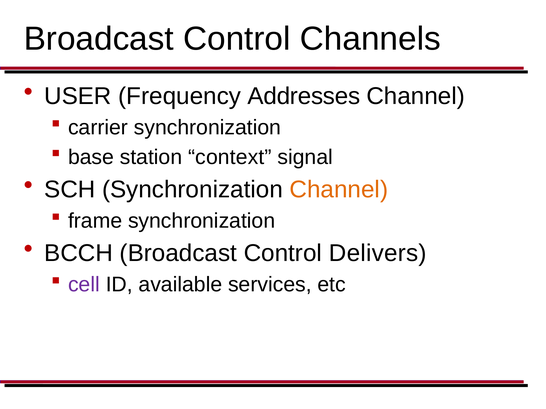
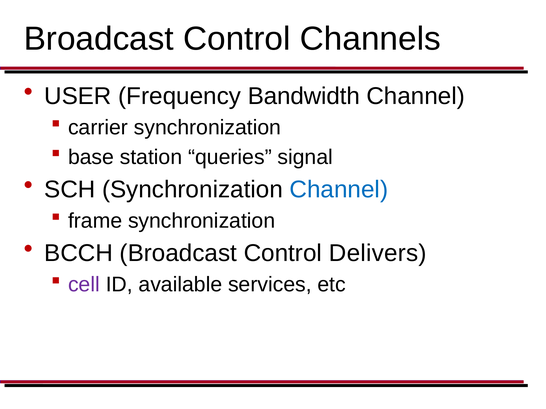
Addresses: Addresses -> Bandwidth (304, 96)
context: context -> queries (230, 157)
Channel colour: orange -> blue (339, 190)
